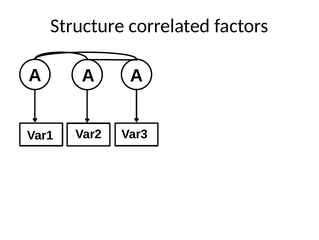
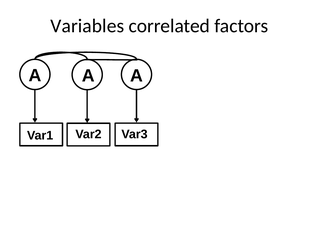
Structure: Structure -> Variables (87, 26)
